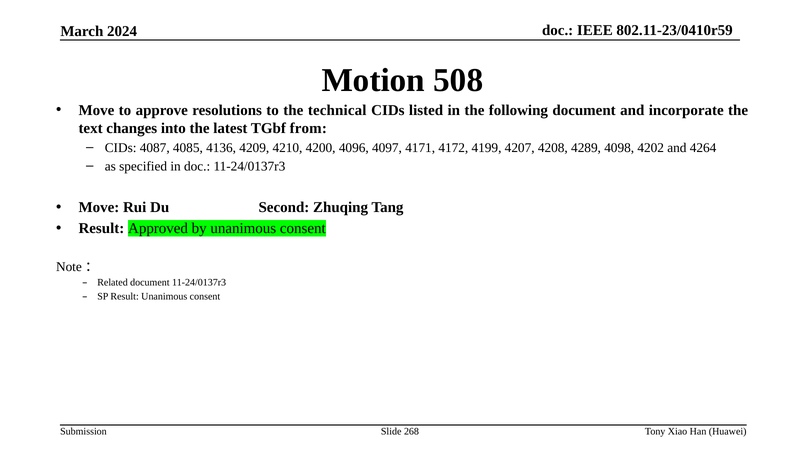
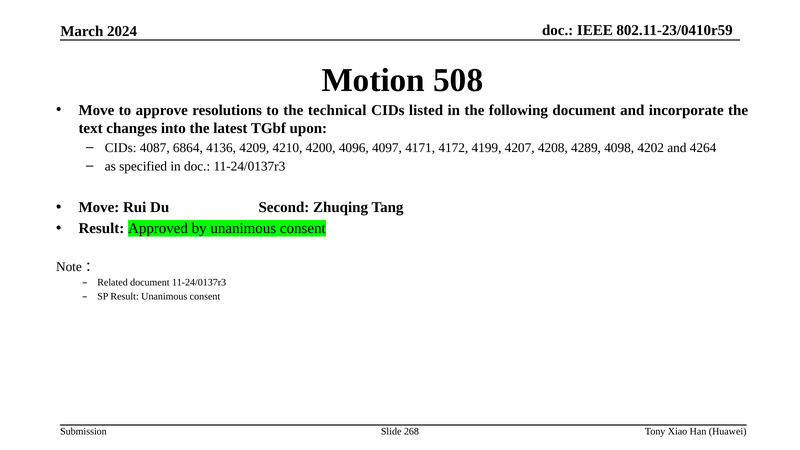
from: from -> upon (308, 128)
4085: 4085 -> 6864 (188, 148)
